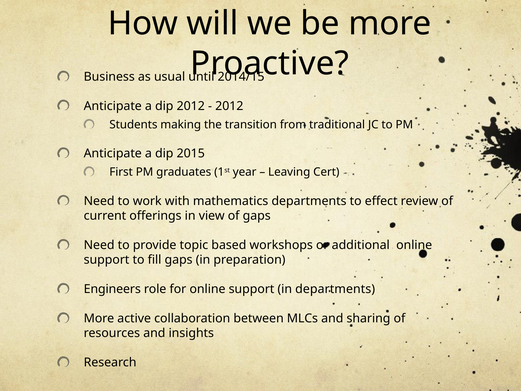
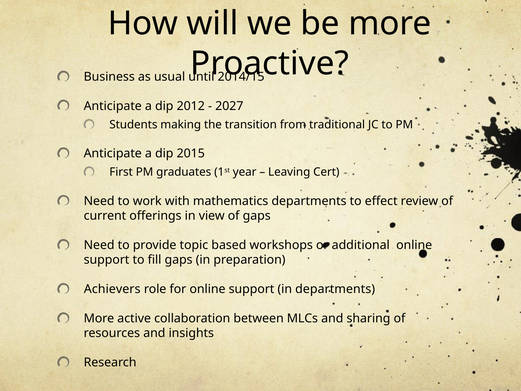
2012: 2012 -> 2027 (229, 106)
Engineers: Engineers -> Achievers (112, 289)
